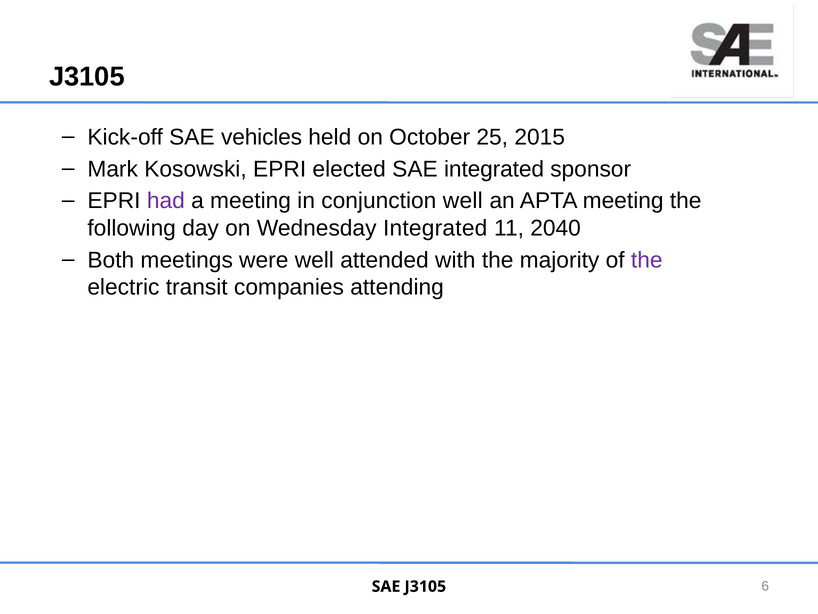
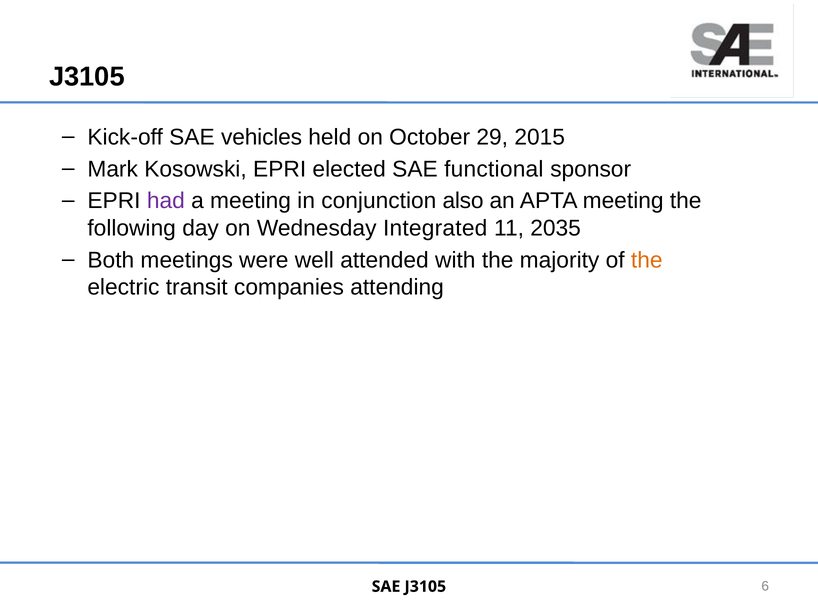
25: 25 -> 29 (492, 137)
SAE integrated: integrated -> functional (494, 169)
conjunction well: well -> also (463, 201)
2040: 2040 -> 2035 (556, 228)
the colour: purple -> orange (647, 260)
